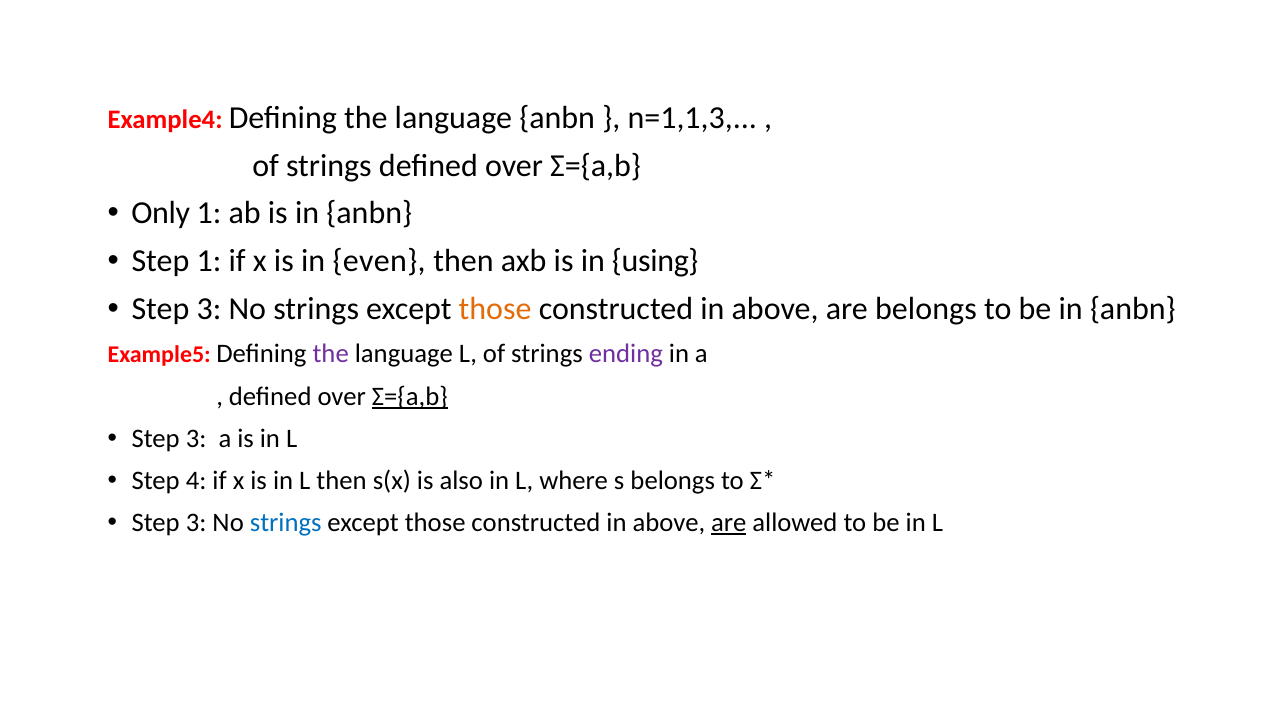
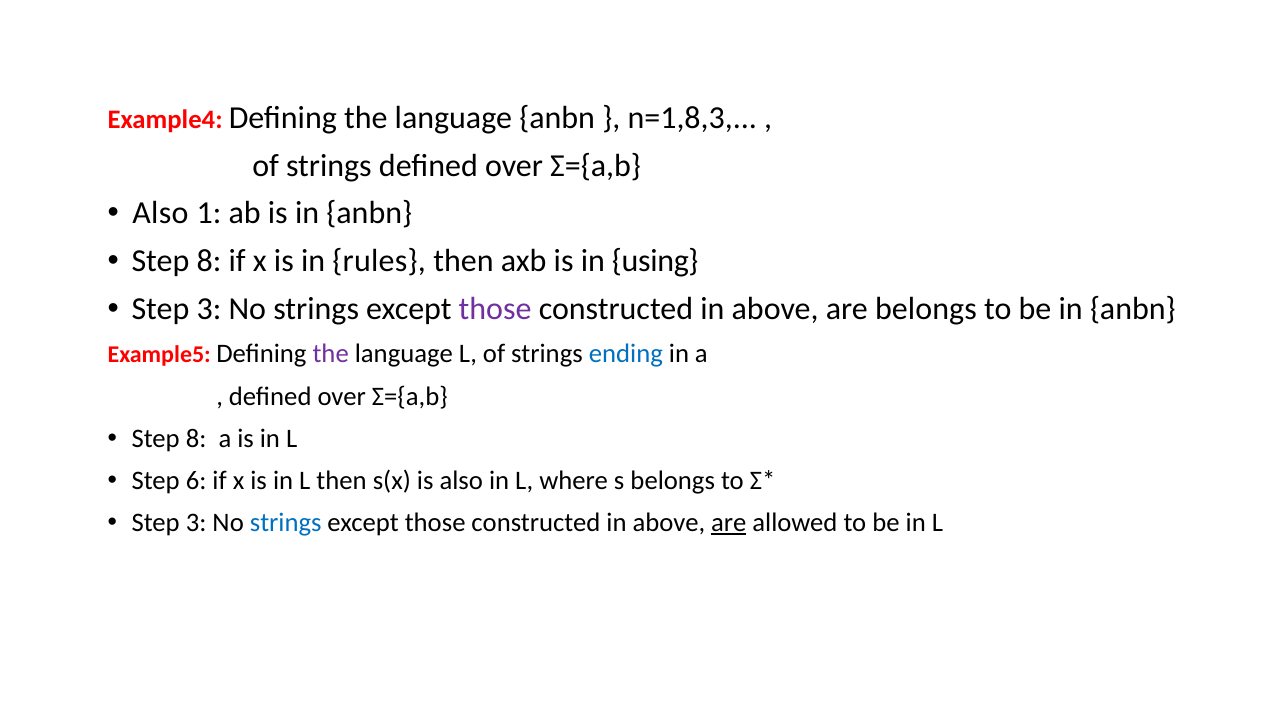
n=1,1,3: n=1,1,3 -> n=1,8,3 (692, 118)
Only: Only -> Also (160, 213)
1: 1 -> 8 (209, 261)
even: even -> rules (379, 261)
those colour: orange -> purple (495, 309)
ending colour: purple -> blue (626, 354)
Σ={a,b underline: present -> none (410, 396)
3: 3 -> 8 (196, 438)
4: 4 -> 6 (196, 481)
